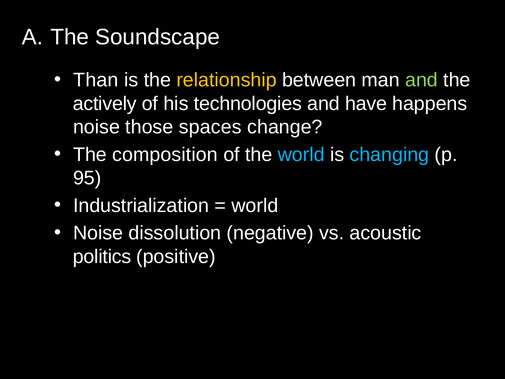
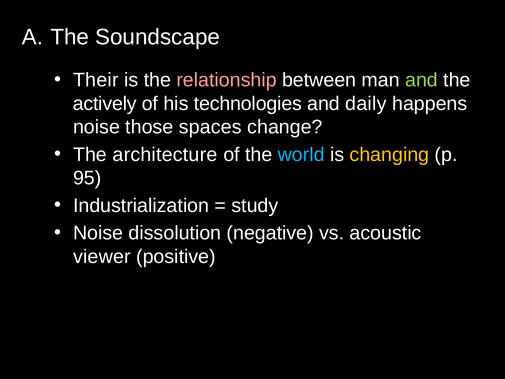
Than: Than -> Their (96, 80)
relationship colour: yellow -> pink (227, 80)
have: have -> daily (366, 103)
composition: composition -> architecture (165, 154)
changing colour: light blue -> yellow (389, 154)
world: world -> study (255, 205)
politics: politics -> viewer (102, 256)
